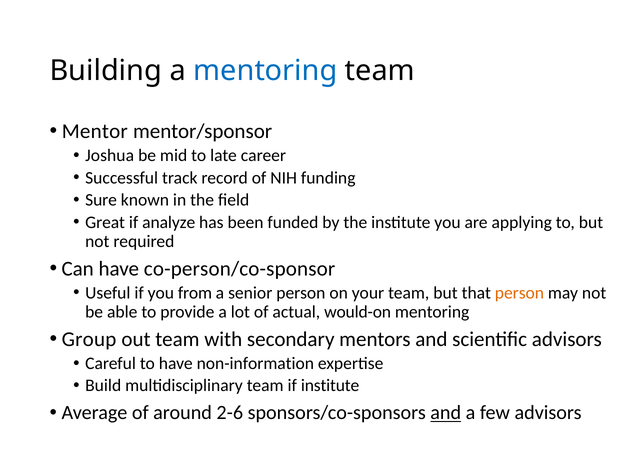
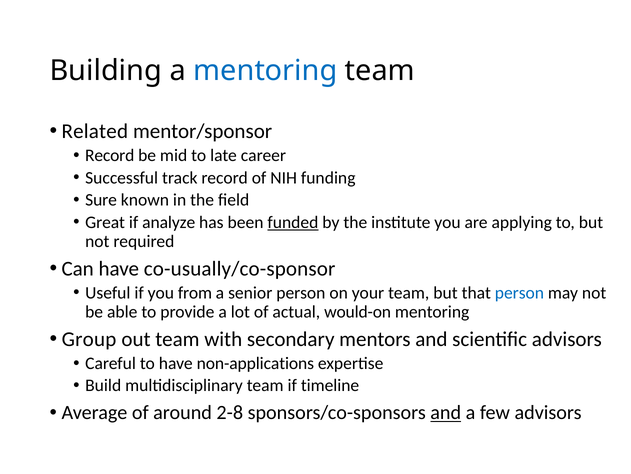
Mentor: Mentor -> Related (95, 131)
Joshua: Joshua -> Record (110, 155)
funded underline: none -> present (293, 222)
co-person/co-sponsor: co-person/co-sponsor -> co-usually/co-sponsor (240, 268)
person colour: orange -> blue (519, 292)
non-information: non-information -> non-applications (255, 363)
if institute: institute -> timeline (330, 385)
2-6: 2-6 -> 2-8 (230, 412)
